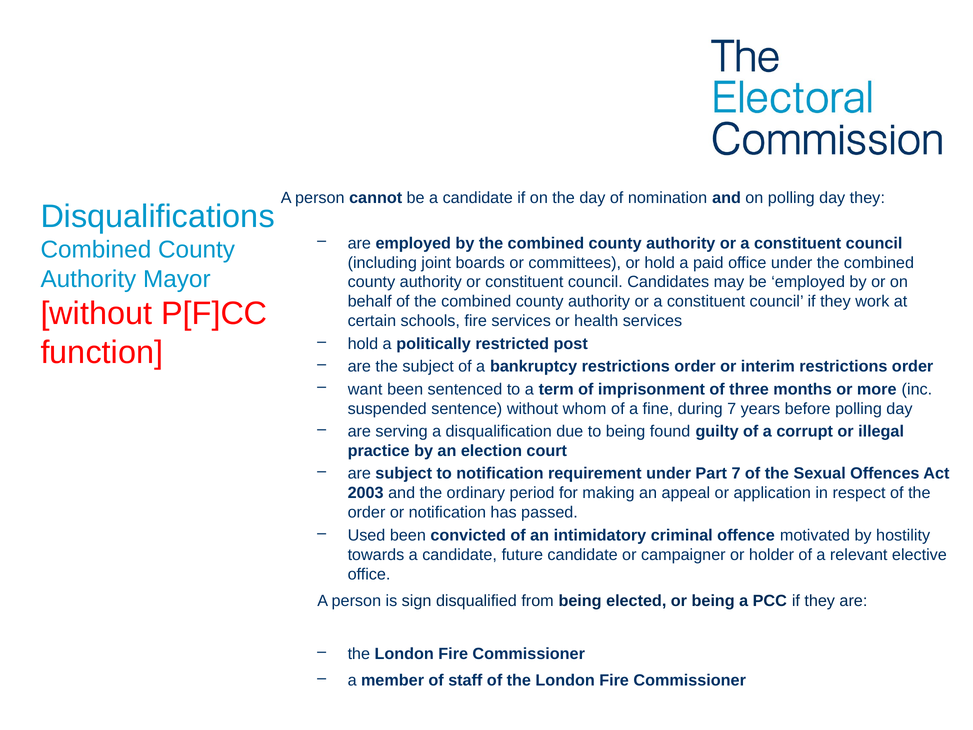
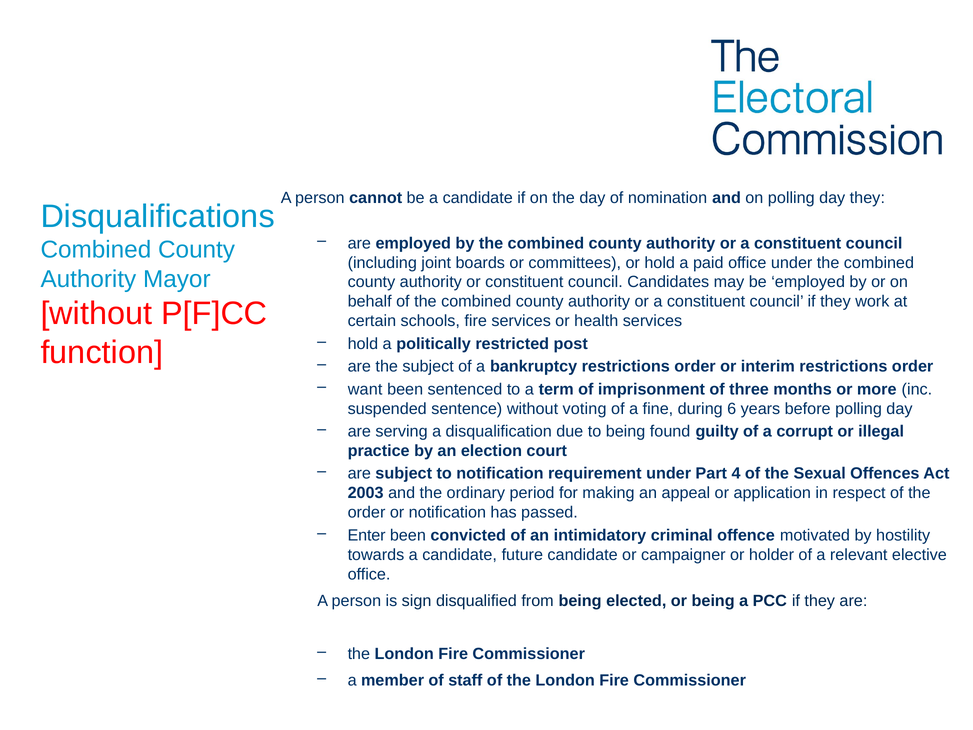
whom: whom -> voting (585, 409)
during 7: 7 -> 6 (732, 409)
Part 7: 7 -> 4 (736, 473)
Used: Used -> Enter (367, 535)
